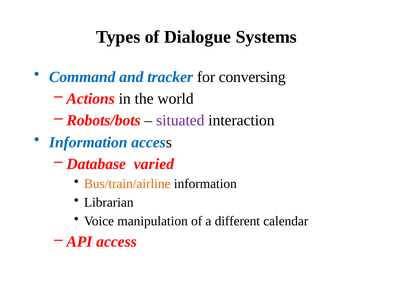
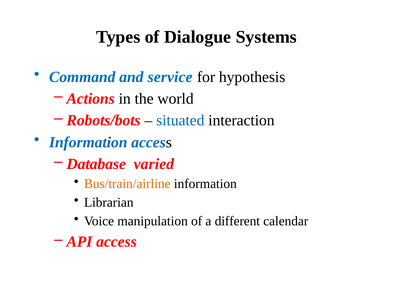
tracker: tracker -> service (170, 77)
conversing: conversing -> hypothesis (252, 77)
situated colour: purple -> blue (180, 120)
